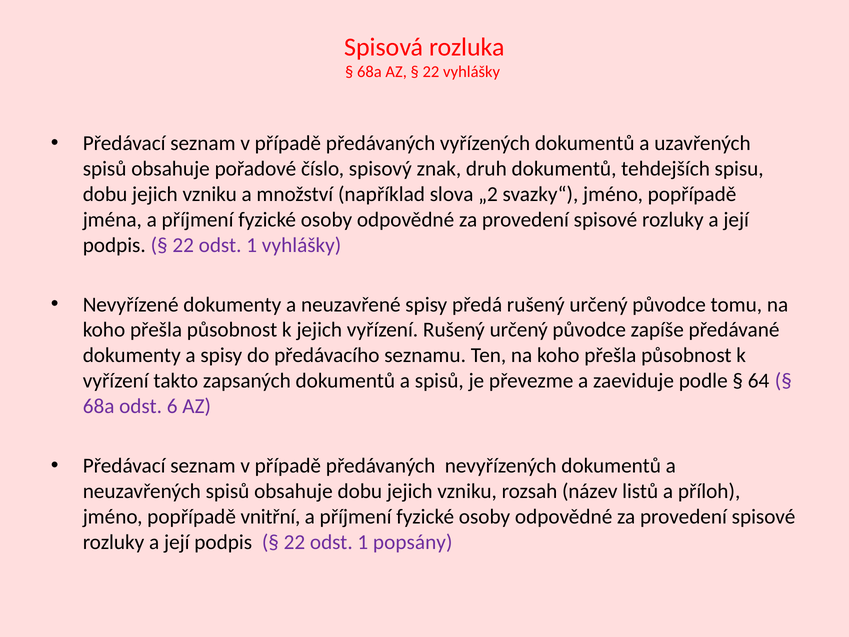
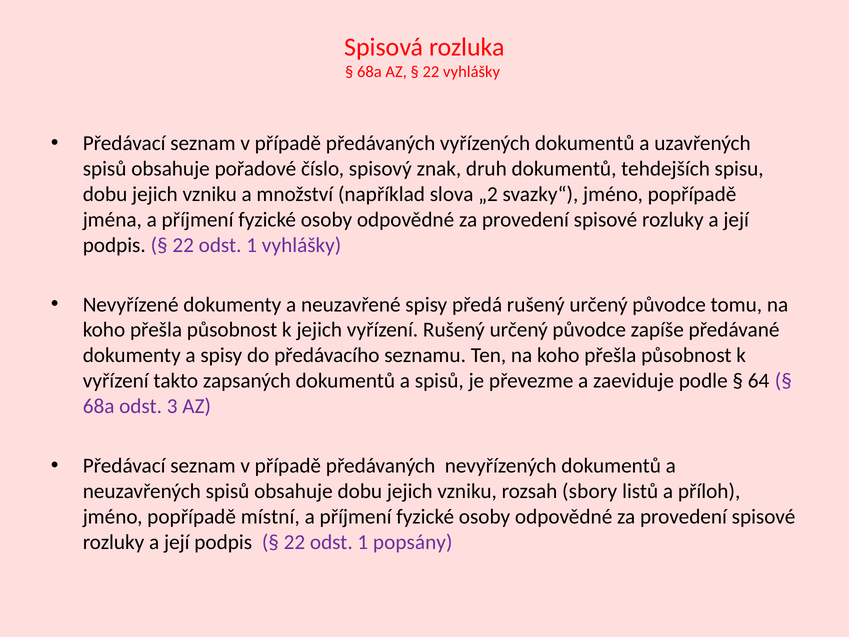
6: 6 -> 3 (172, 406)
název: název -> sbory (590, 491)
vnitřní: vnitřní -> místní (270, 517)
